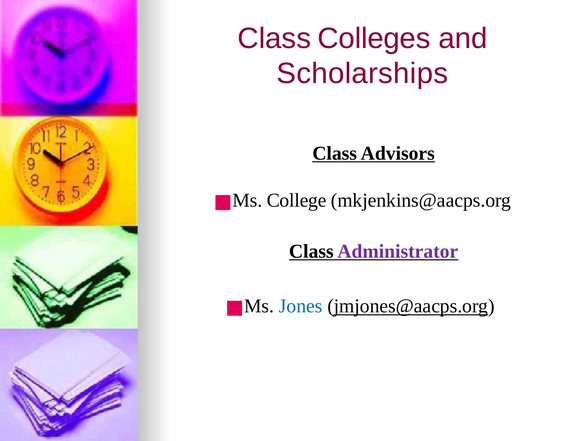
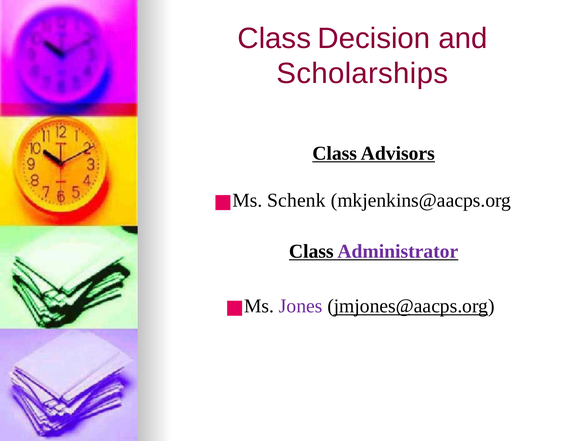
Colleges: Colleges -> Decision (374, 38)
College: College -> Schenk (296, 200)
Jones colour: blue -> purple (301, 306)
